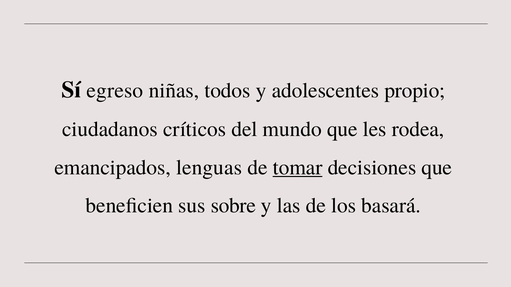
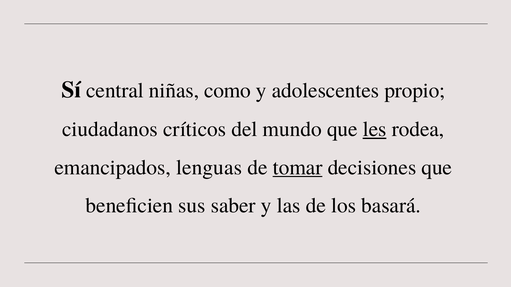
egreso: egreso -> central (115, 91)
todos: todos -> como (228, 91)
les underline: none -> present (375, 129)
sobre: sobre -> saber (233, 206)
